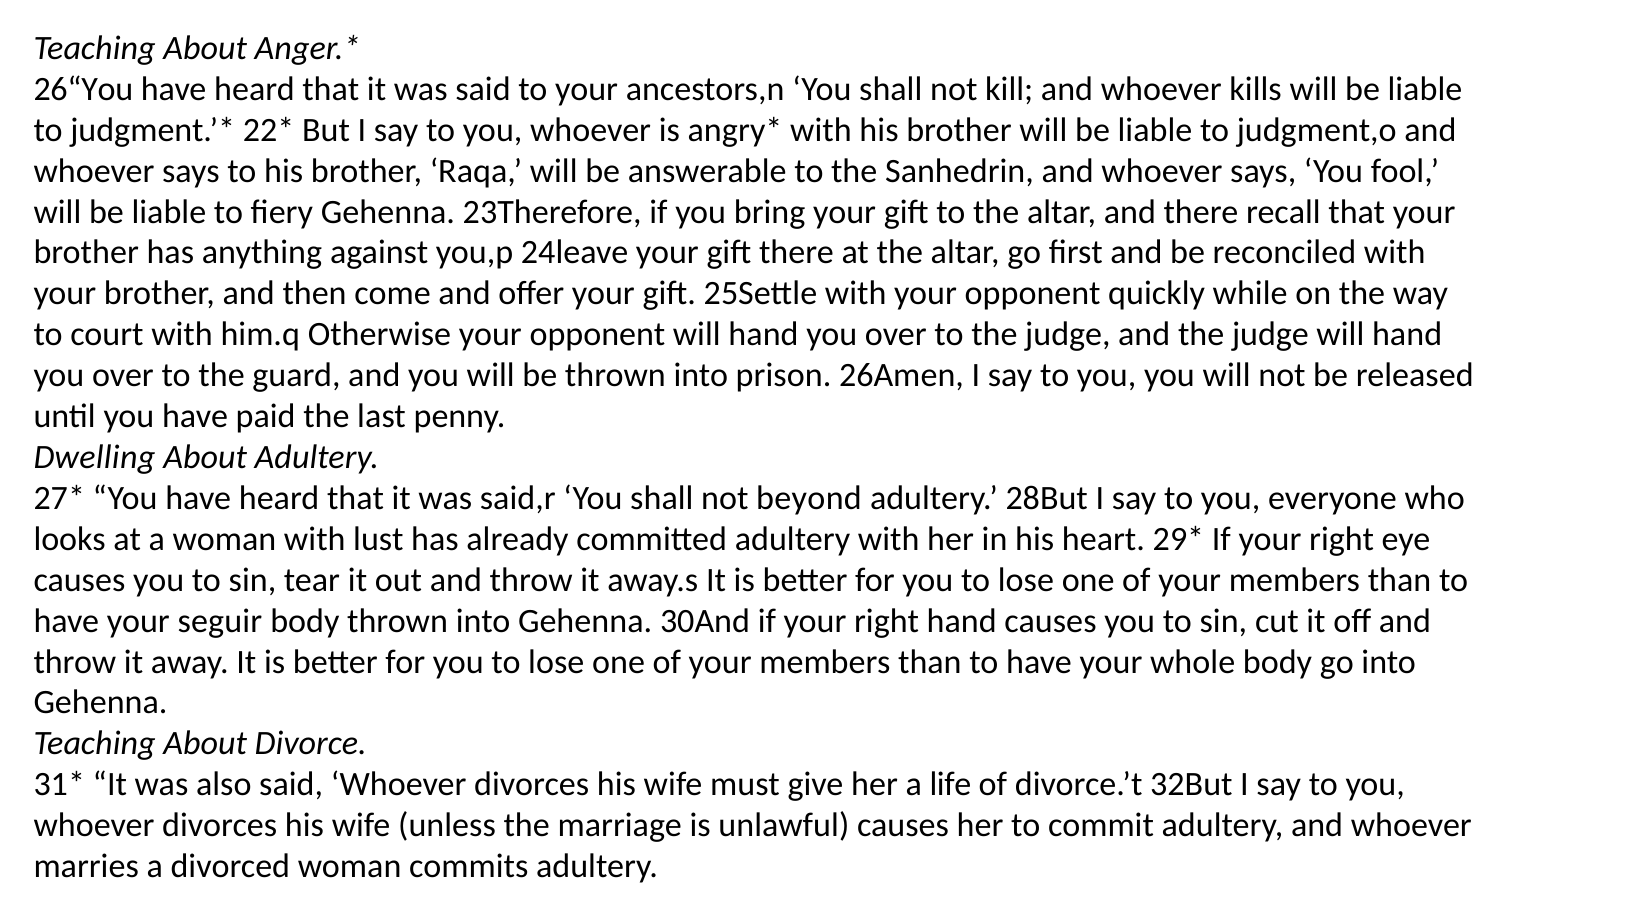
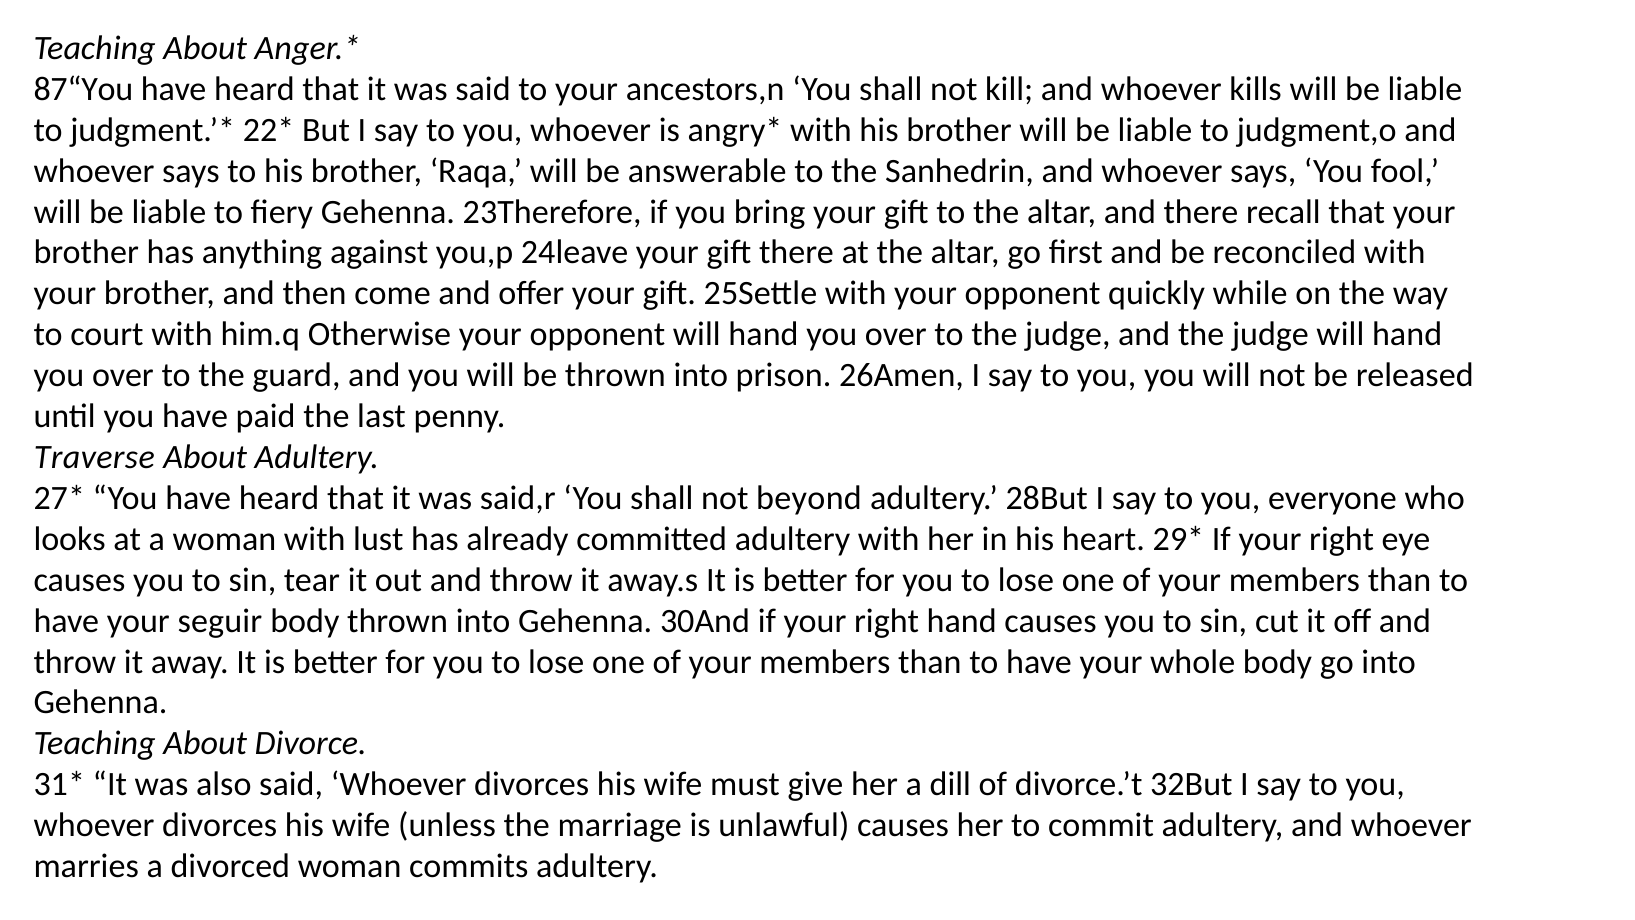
26“You: 26“You -> 87“You (83, 89)
Dwelling: Dwelling -> Traverse (94, 457)
life: life -> dill (950, 784)
